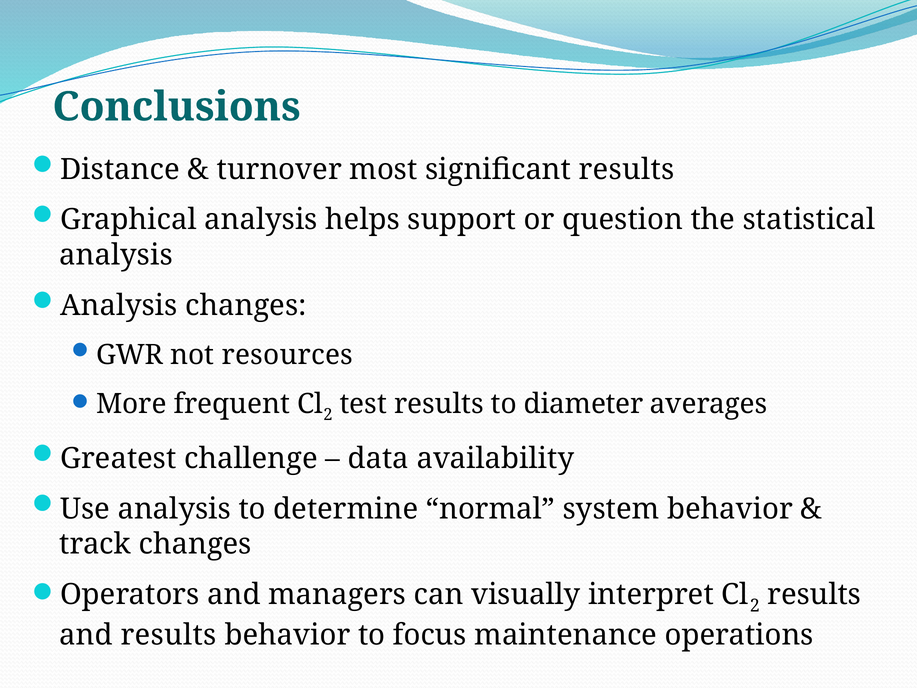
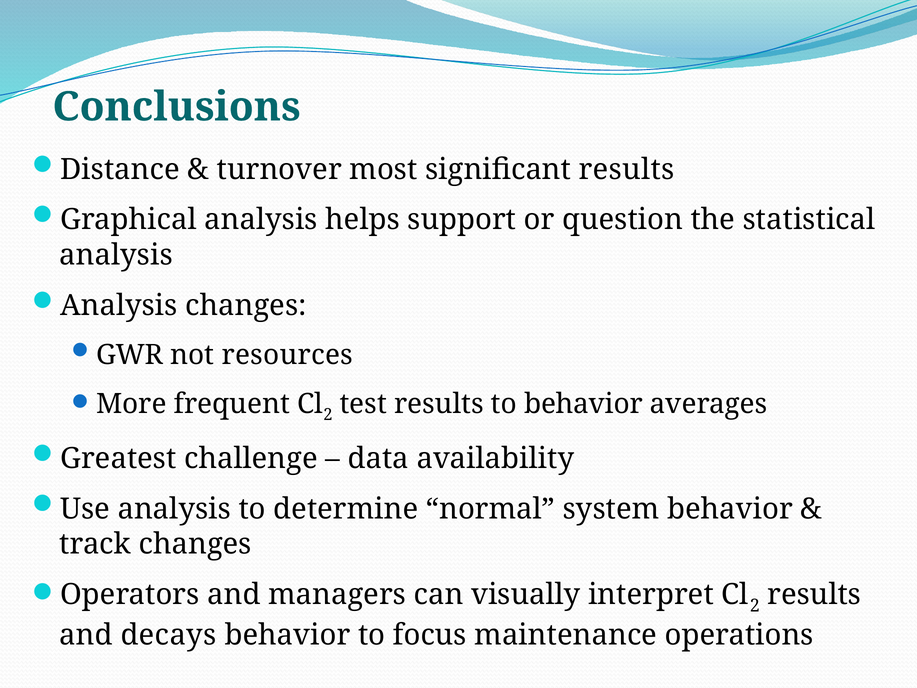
to diameter: diameter -> behavior (583, 404)
and results: results -> decays (169, 635)
